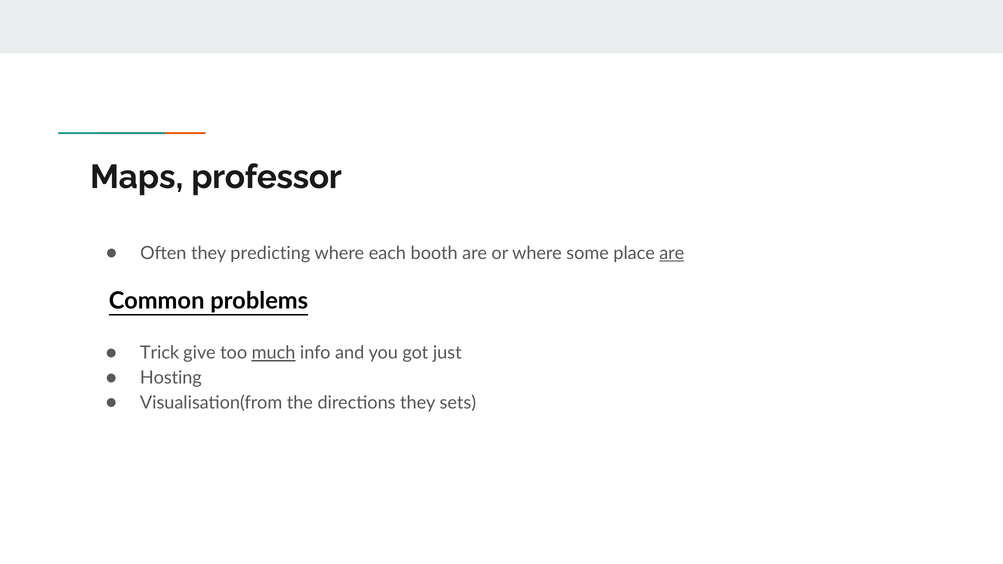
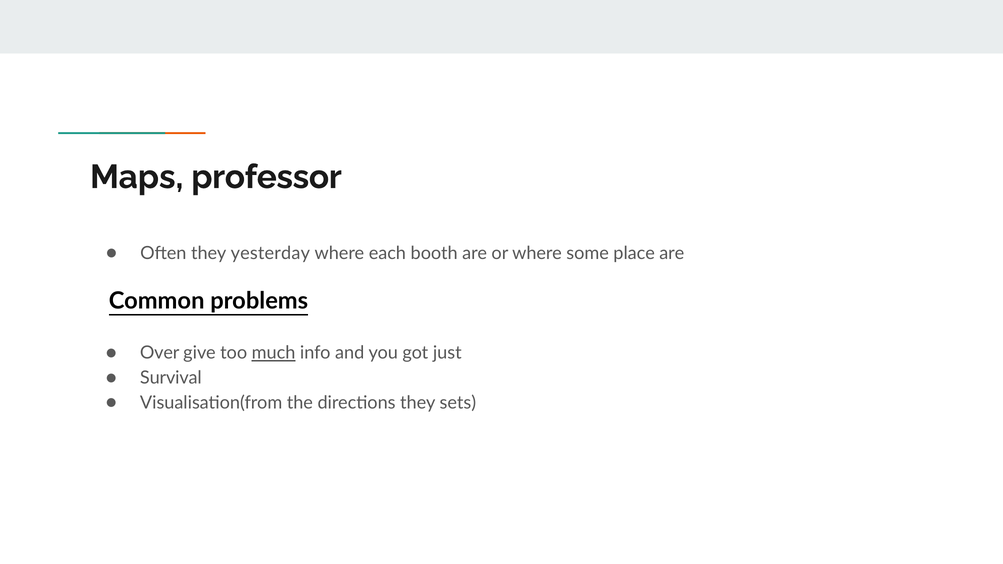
predicting: predicting -> yesterday (270, 253)
are underline: present -> none (672, 253)
Trick: Trick -> Over (160, 353)
Hosting: Hosting -> Survival (171, 378)
